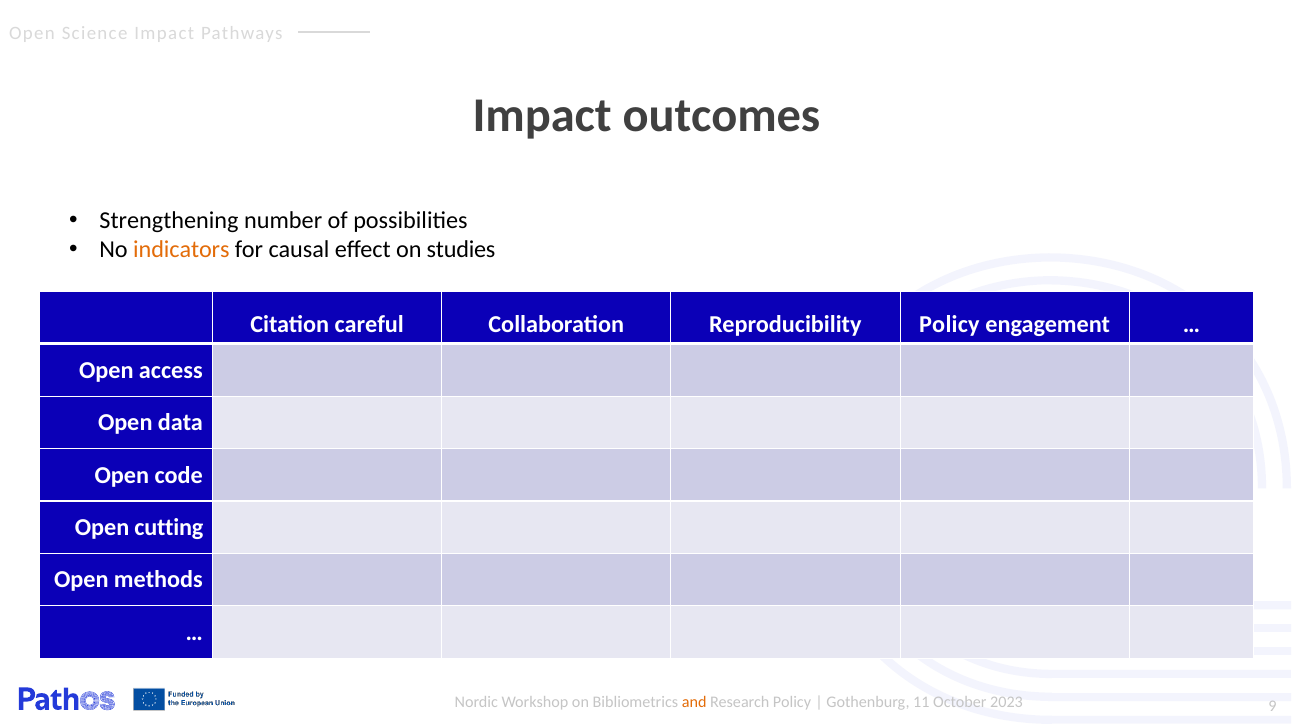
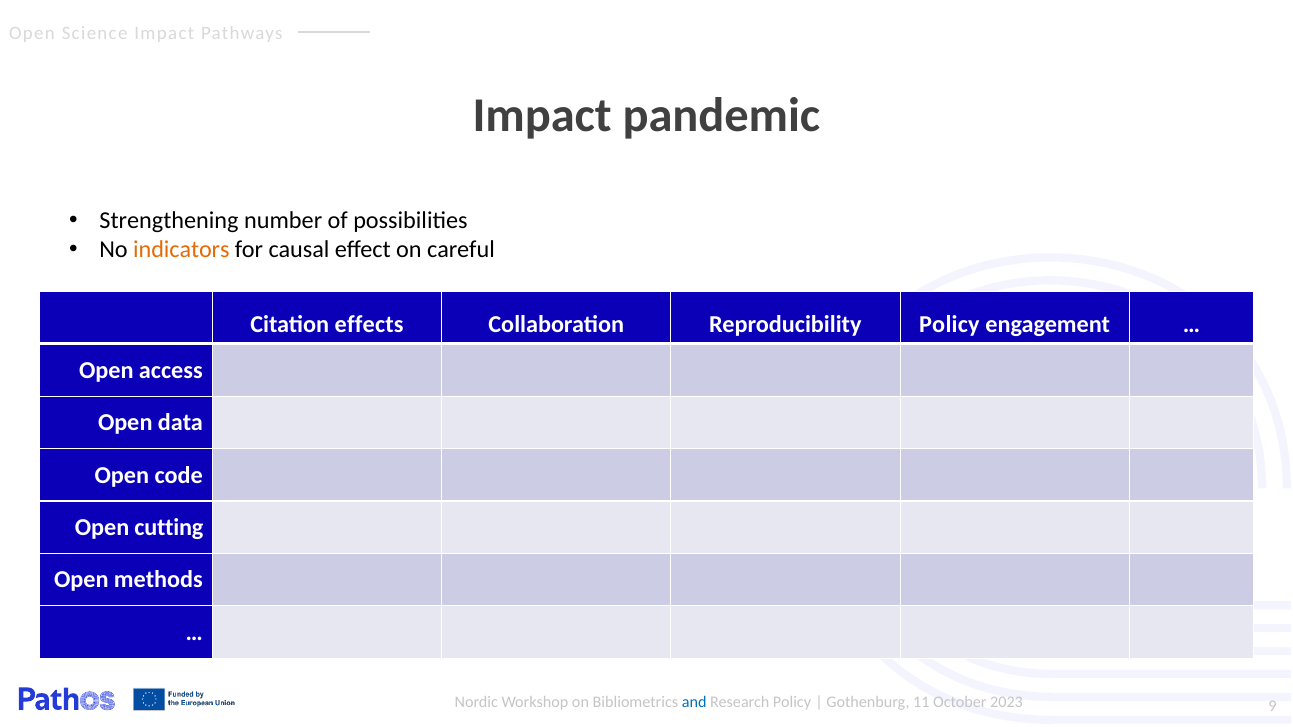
outcomes: outcomes -> pandemic (721, 116)
studies: studies -> careful (461, 250)
careful: careful -> effects (369, 324)
and colour: orange -> blue (694, 703)
